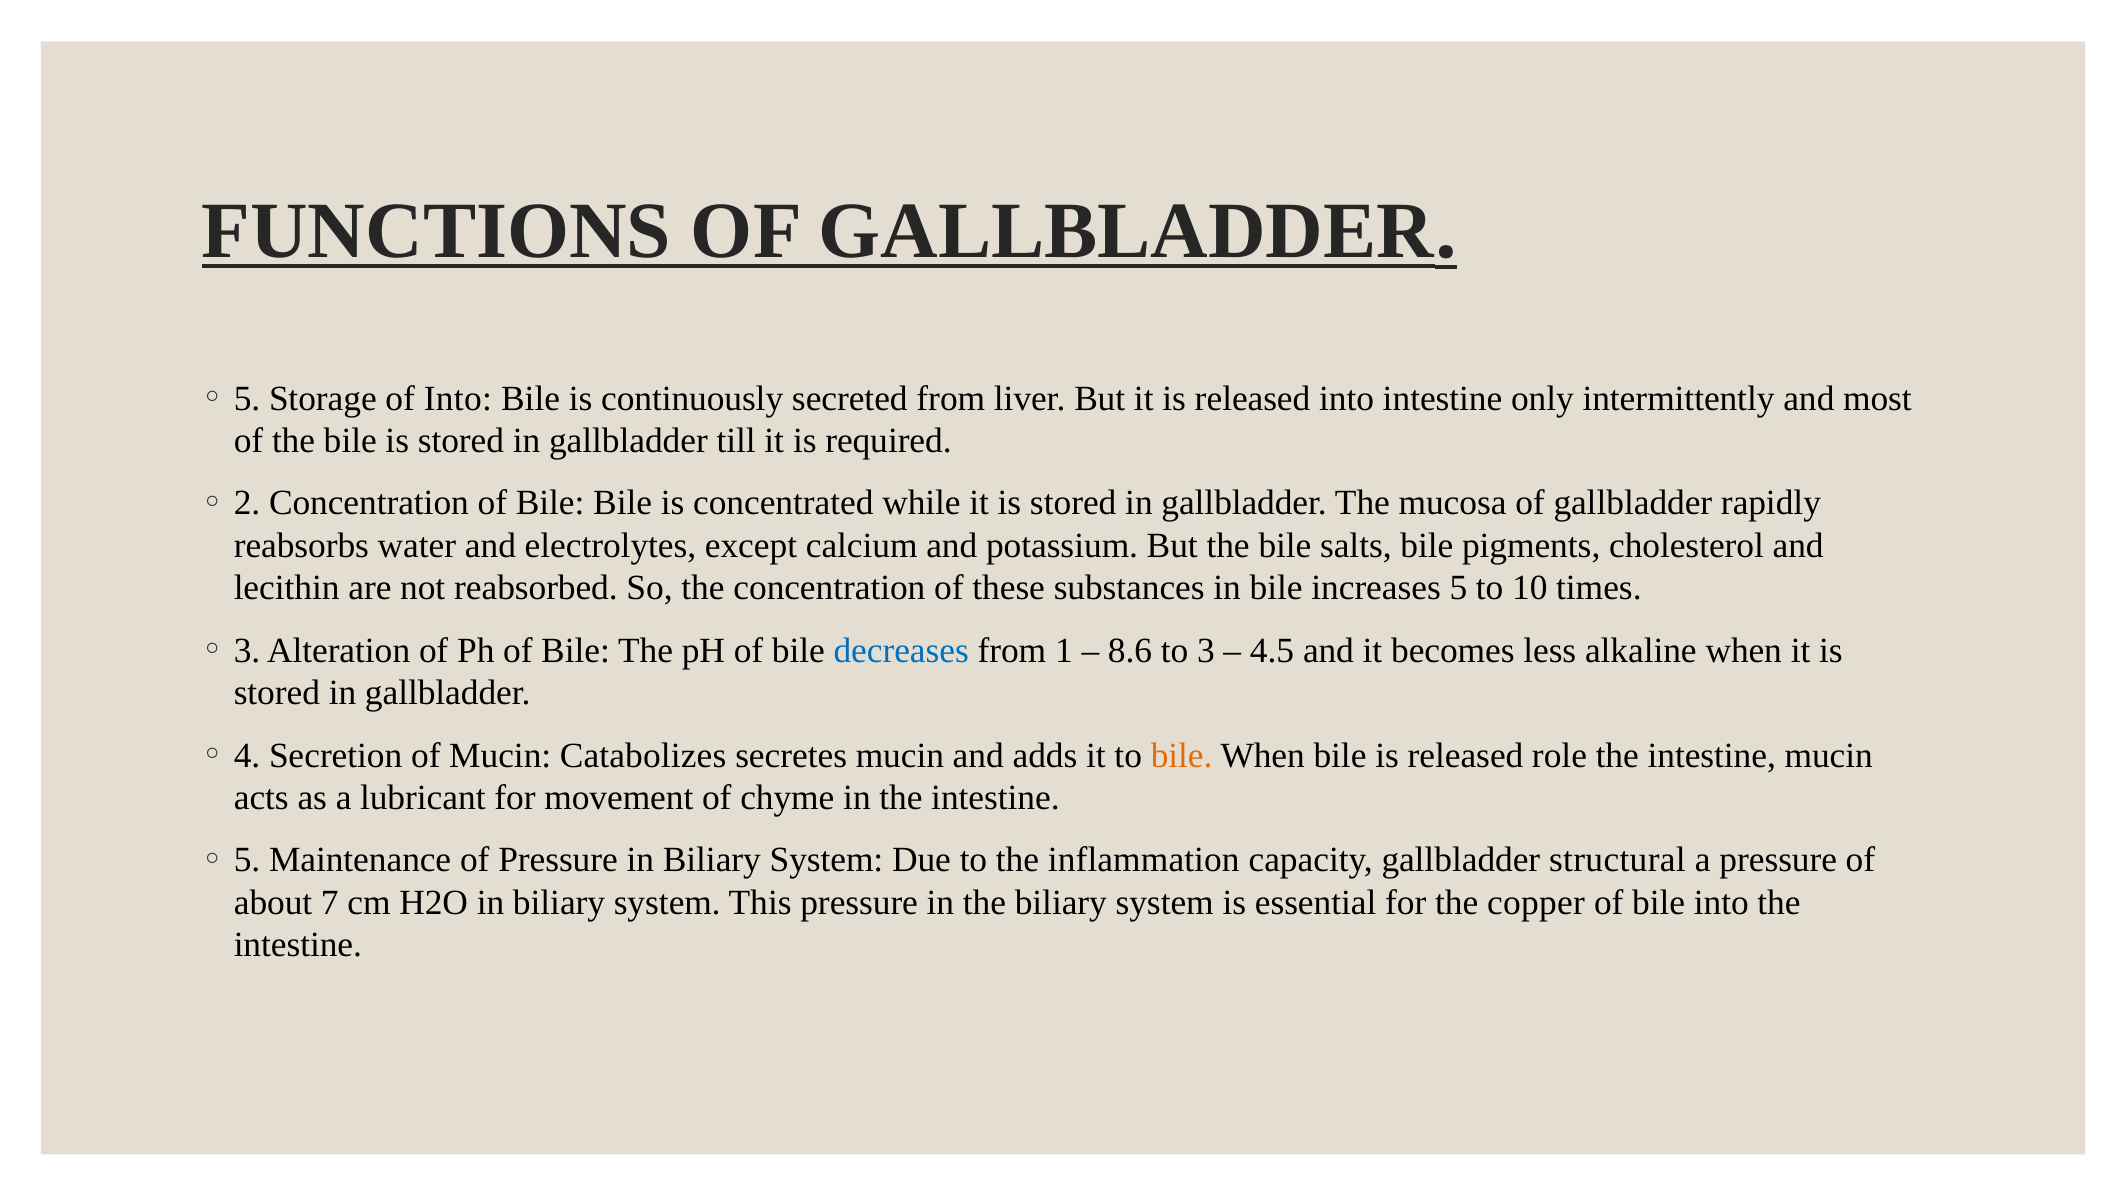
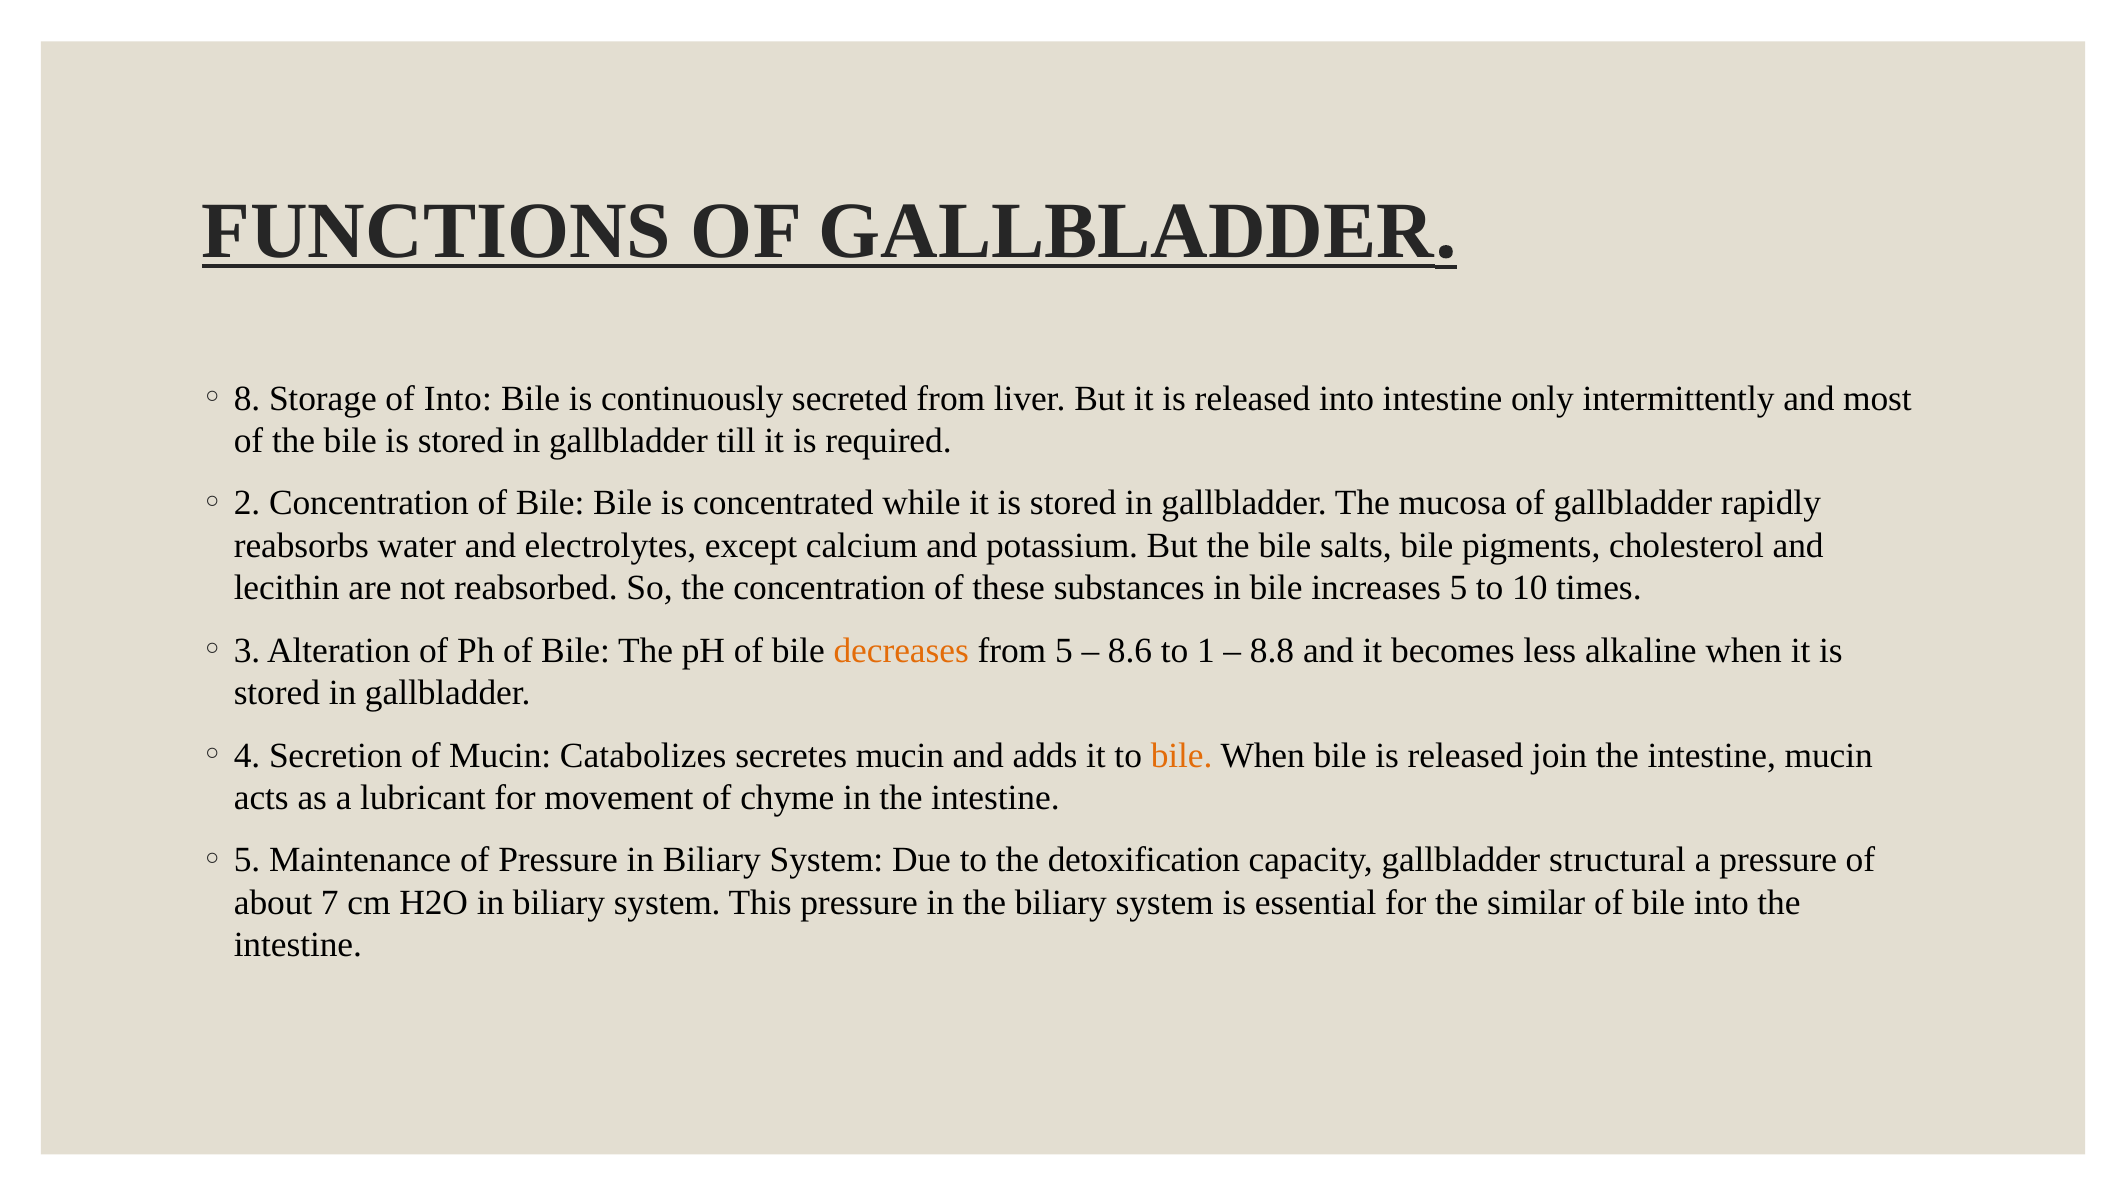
5: 5 -> 8 (247, 398)
decreases colour: blue -> orange (901, 650)
from 1: 1 -> 5 (1064, 650)
to 3: 3 -> 1 (1206, 650)
4.5: 4.5 -> 8.8 (1272, 650)
role: role -> join (1559, 755)
inflammation: inflammation -> detoxification (1144, 860)
copper: copper -> similar (1536, 903)
